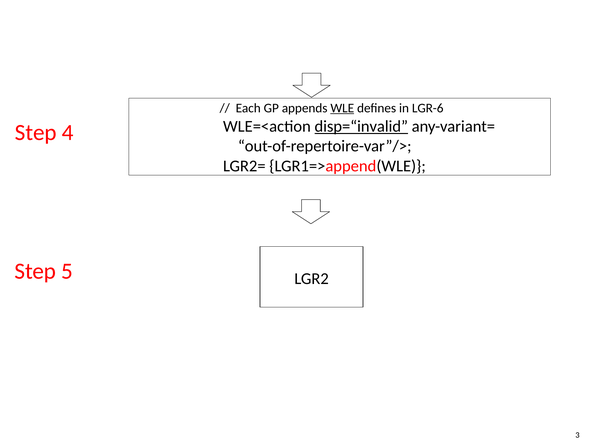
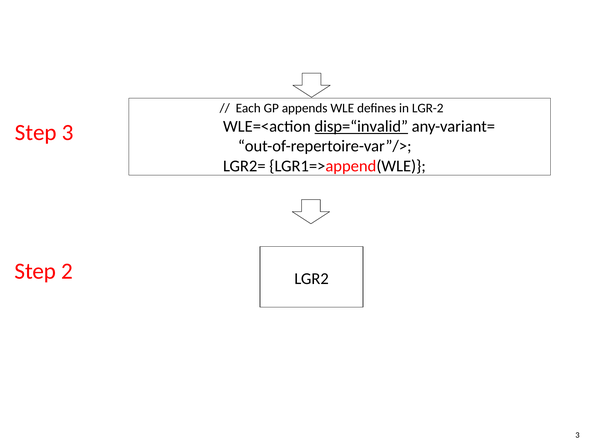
WLE underline: present -> none (342, 108)
LGR-6: LGR-6 -> LGR-2 (428, 108)
Step 4: 4 -> 3 (68, 132)
5: 5 -> 2 (67, 271)
